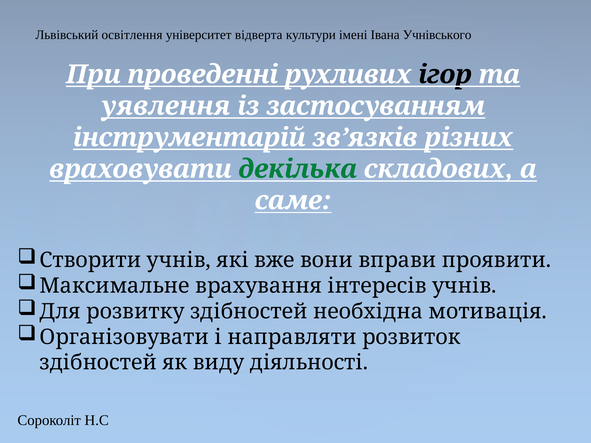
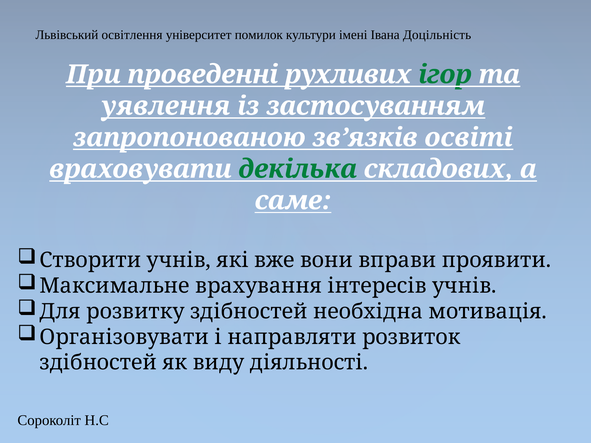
відверта: відверта -> помилок (259, 35)
Учнівського: Учнівського -> Доцільність (437, 35)
ігор colour: black -> green (445, 75)
інструментарій: інструментарій -> запропонованою (189, 138)
різних: різних -> освіті (469, 138)
